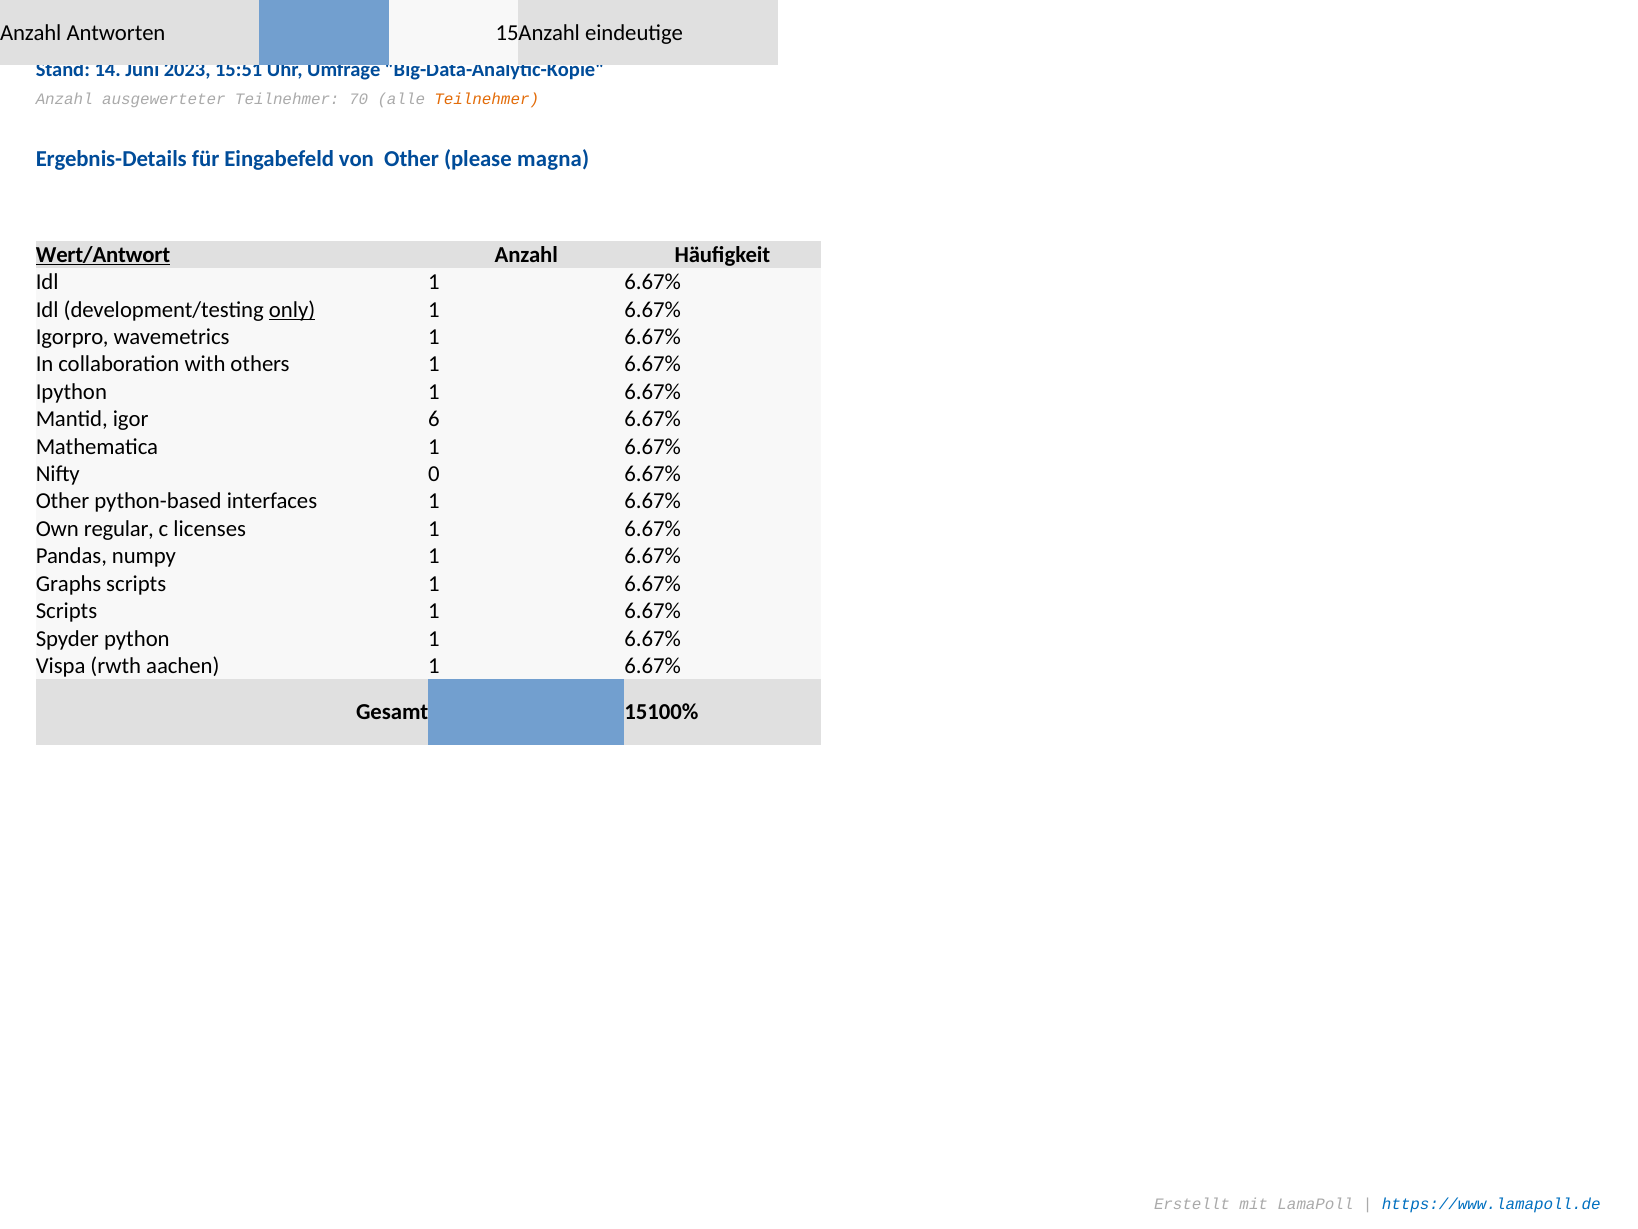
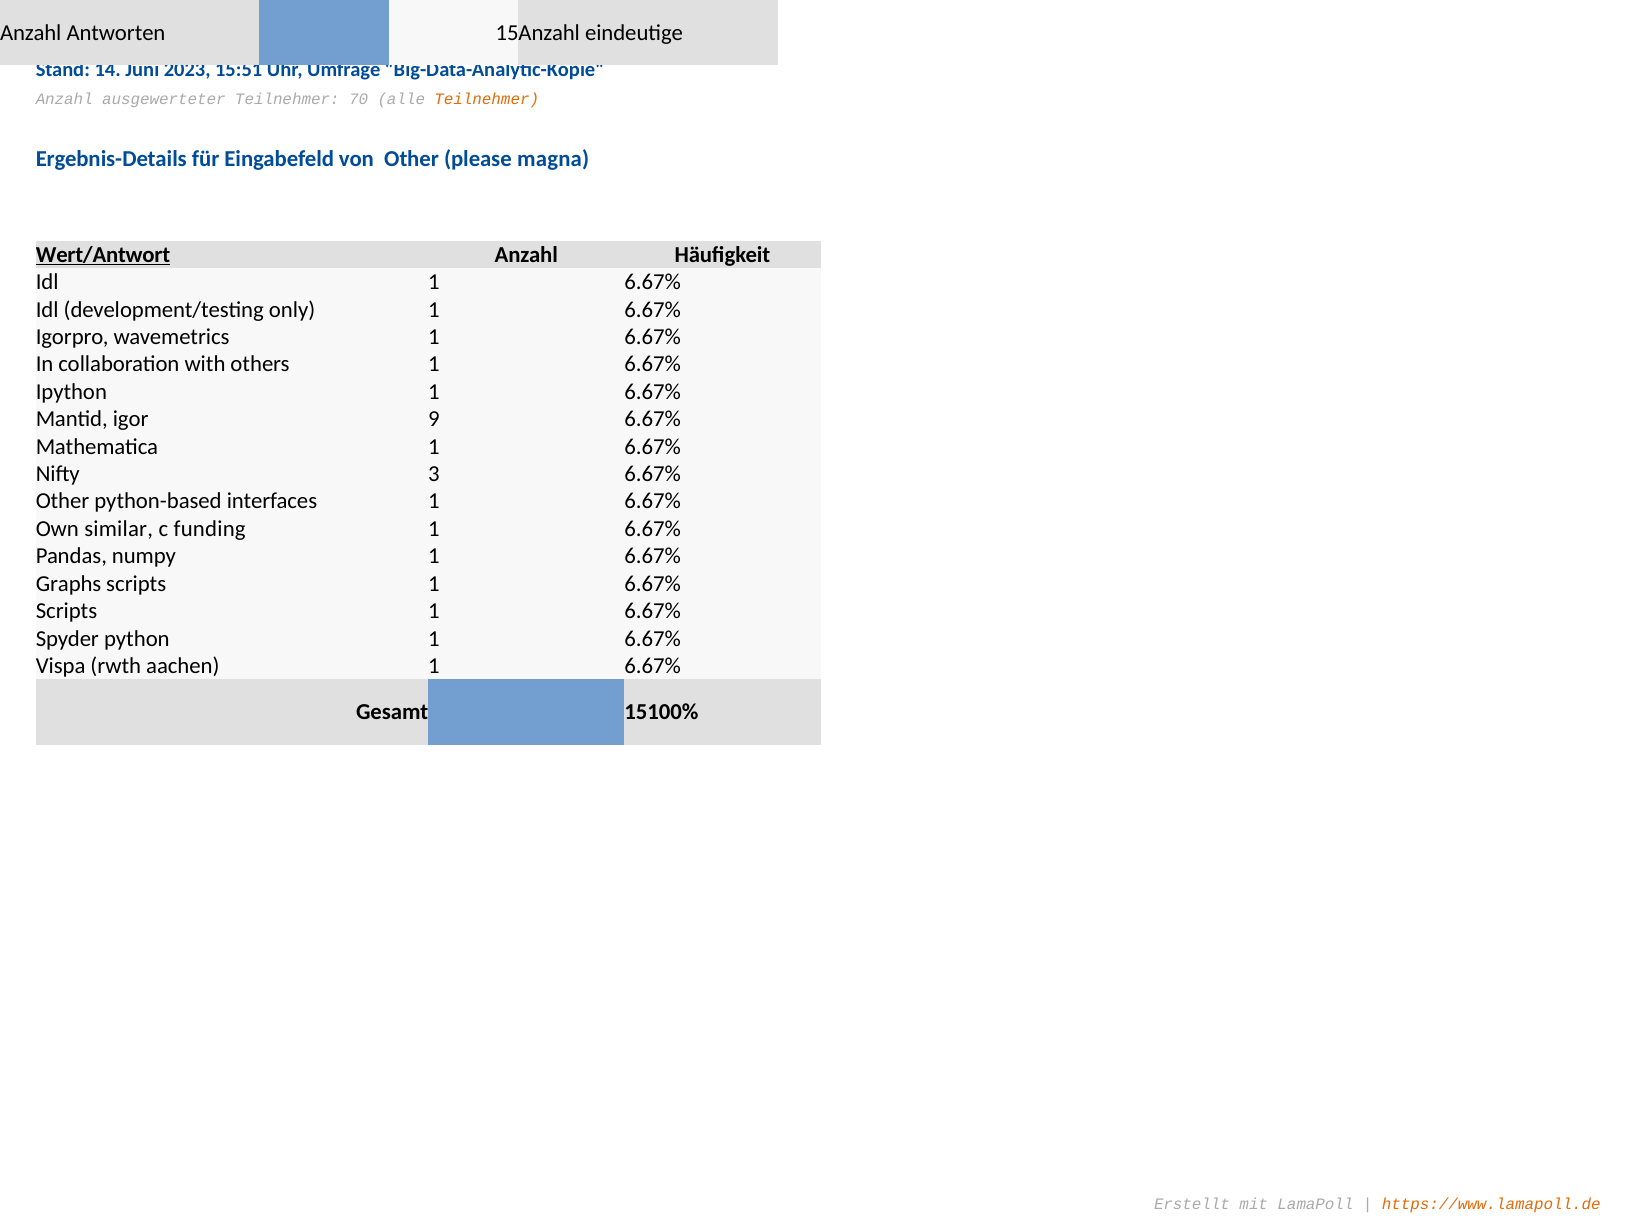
only underline: present -> none (292, 309)
6: 6 -> 9 (434, 419)
0: 0 -> 3 (434, 474)
regular: regular -> similar (119, 529)
licenses: licenses -> funding (210, 529)
https://www.lamapoll.de colour: blue -> orange (1491, 1203)
